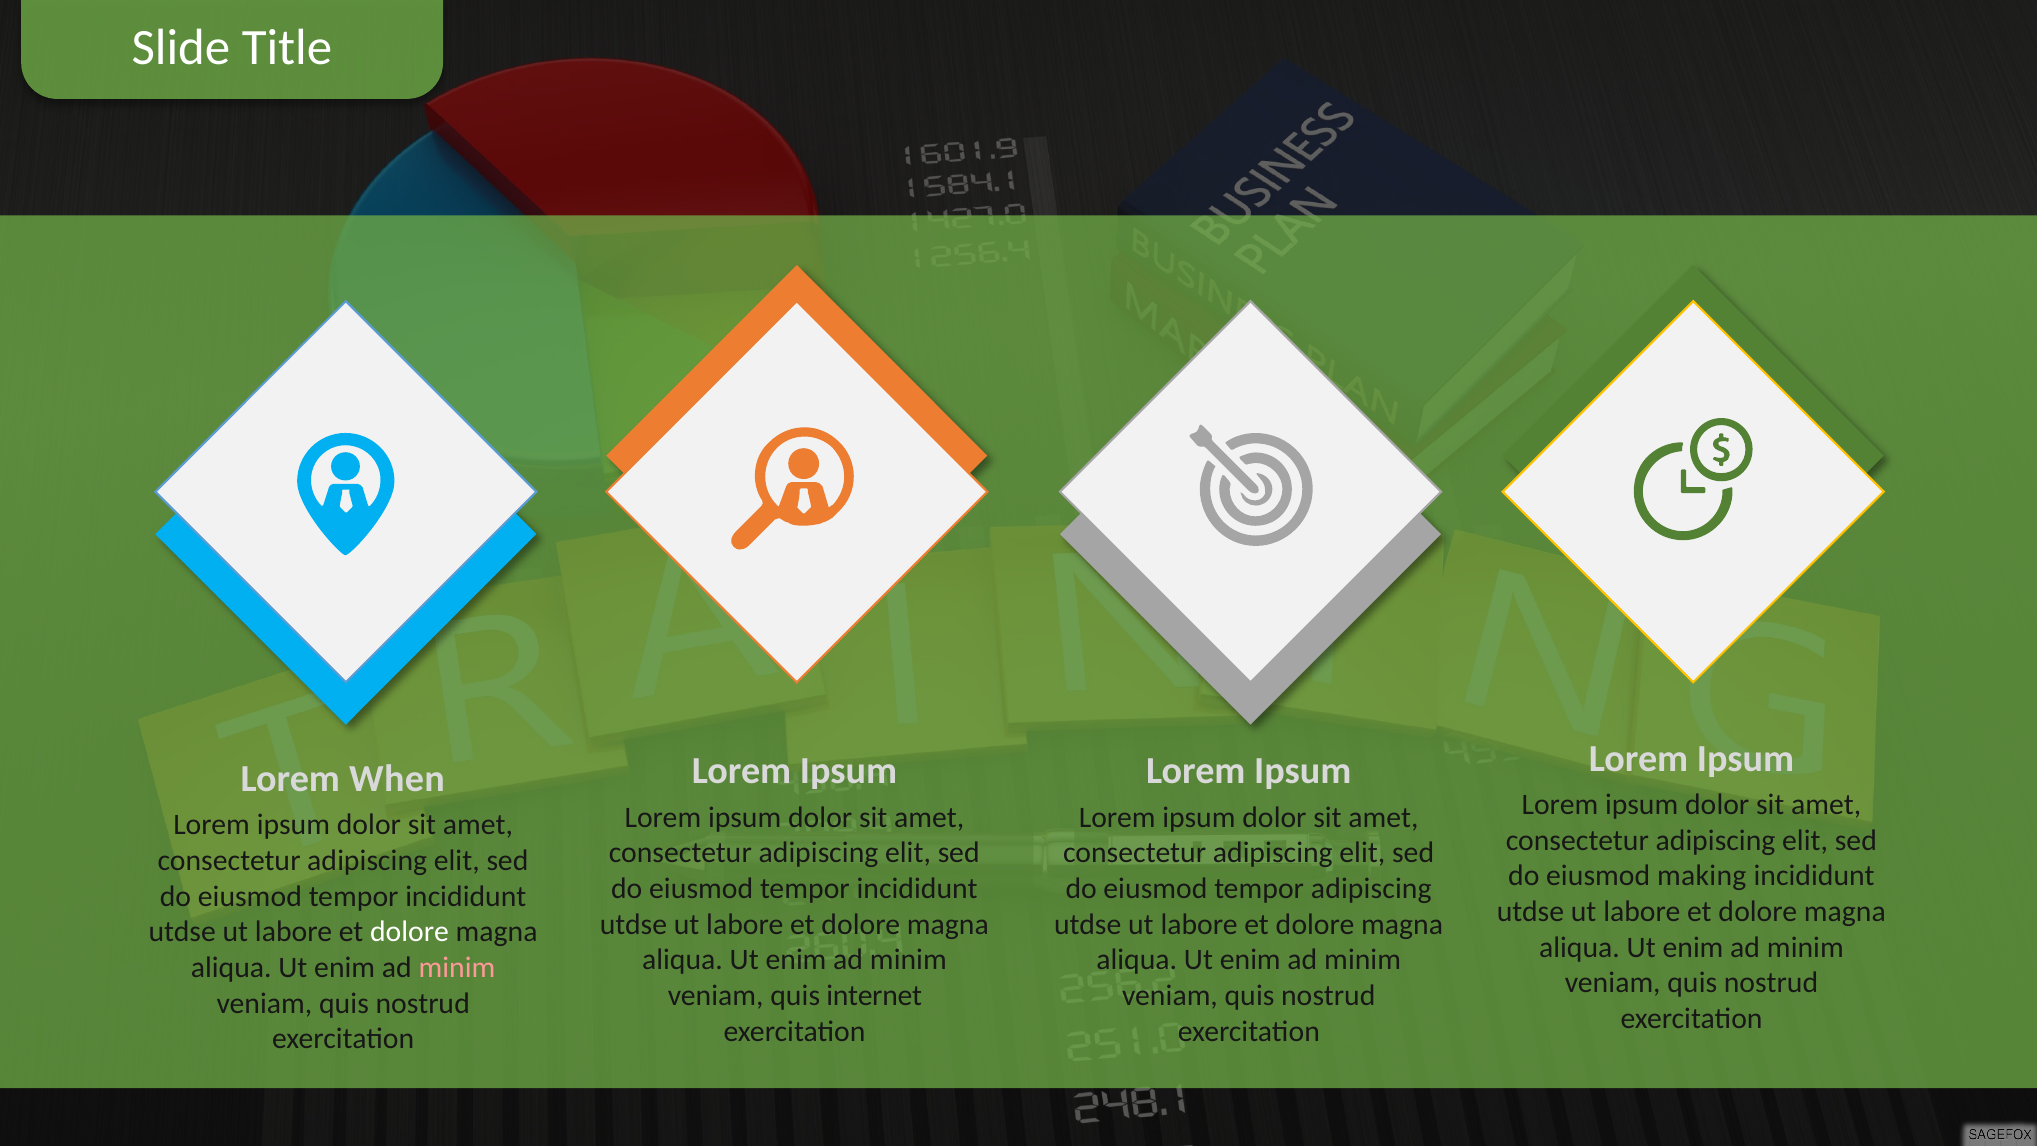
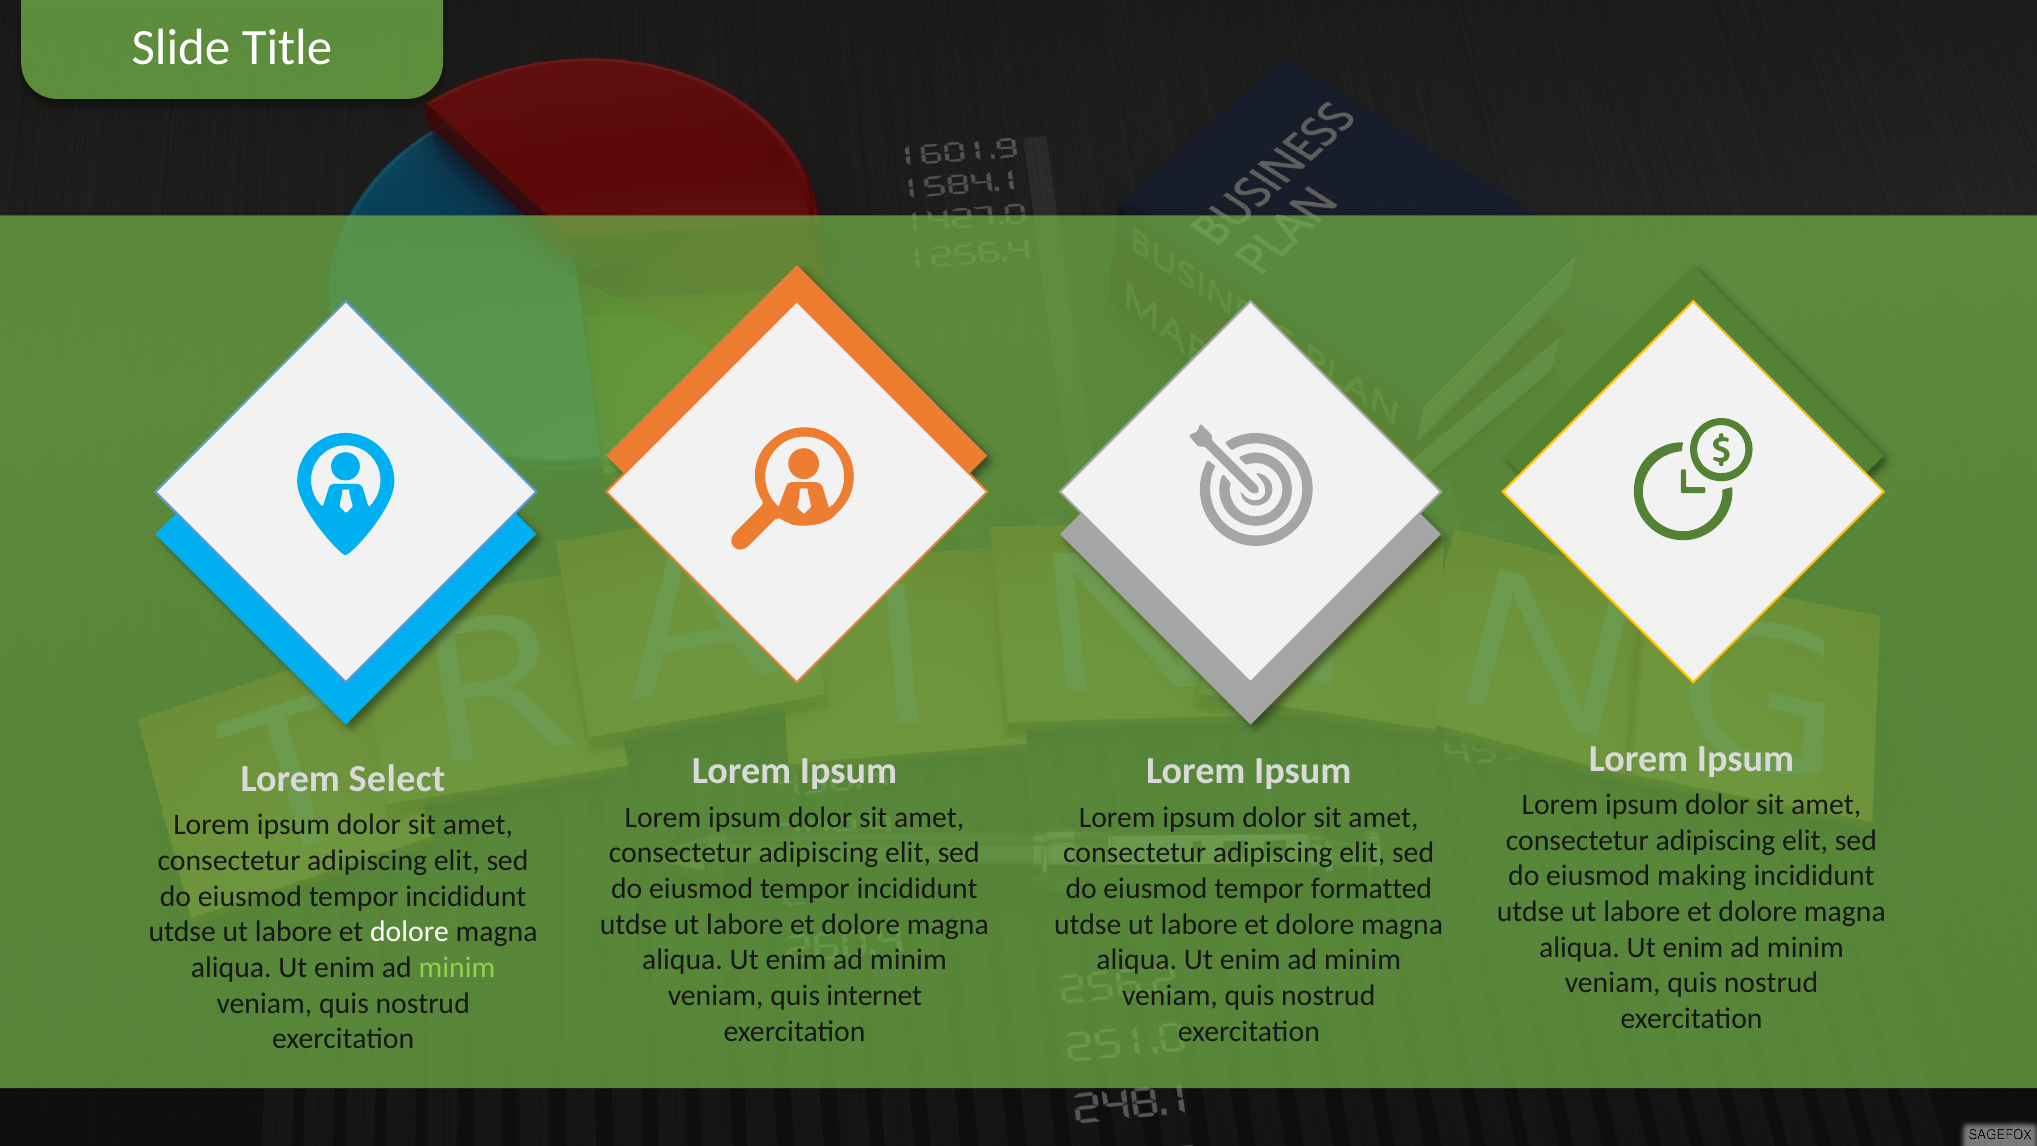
When: When -> Select (397, 779)
tempor adipiscing: adipiscing -> formatted (1371, 889)
minim colour: pink -> light green (457, 968)
